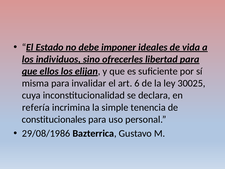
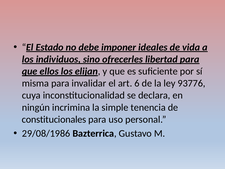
30025: 30025 -> 93776 (192, 83)
refería: refería -> ningún (36, 107)
